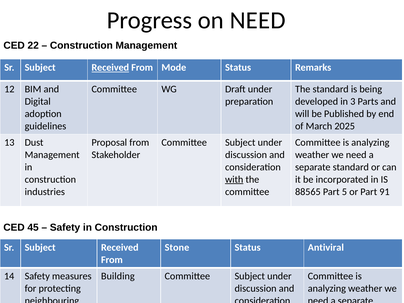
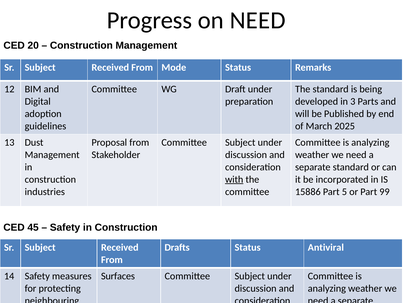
22: 22 -> 20 (33, 45)
Received underline: present -> none (110, 68)
88565: 88565 -> 15886 (308, 192)
91: 91 -> 99 (385, 192)
Stone: Stone -> Drafts (177, 247)
Building: Building -> Surfaces (118, 276)
